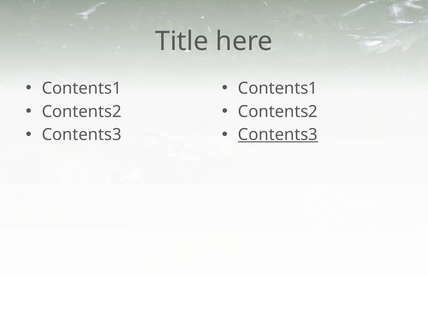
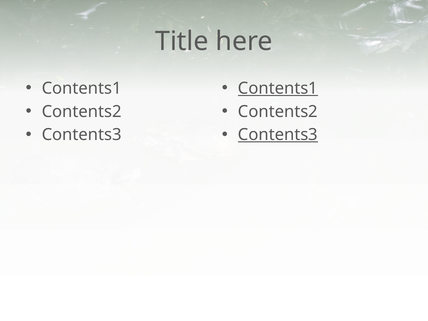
Contents1 underline: none -> present (278, 88)
